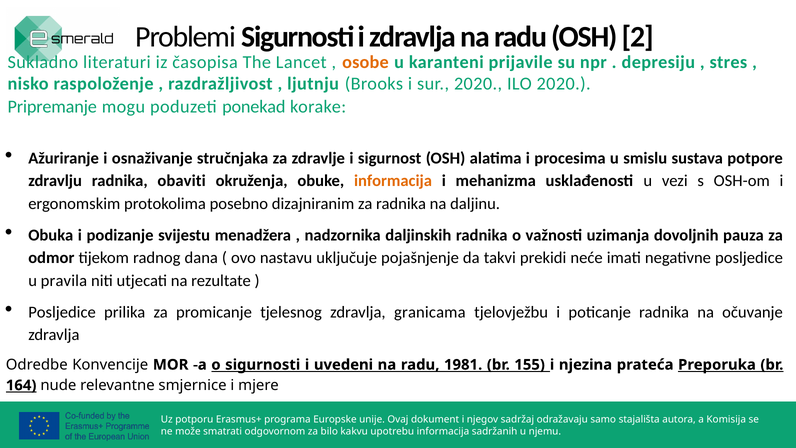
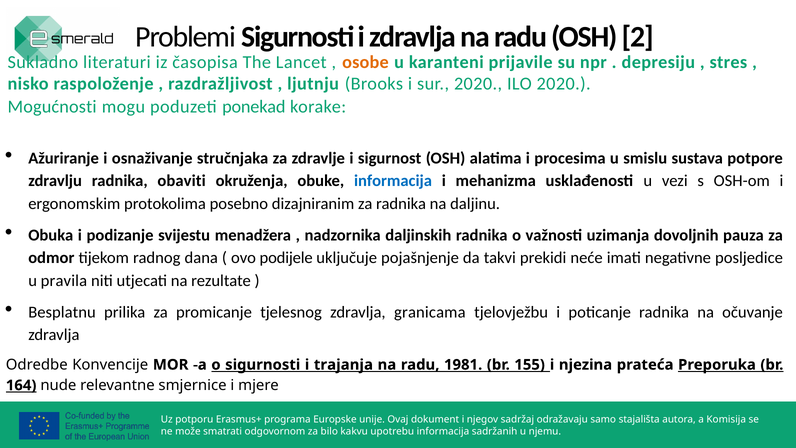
Pripremanje: Pripremanje -> Mogućnosti (52, 107)
informacija colour: orange -> blue (393, 181)
nastavu: nastavu -> podijele (286, 258)
Posljedice: Posljedice -> Besplatnu (62, 312)
uvedeni: uvedeni -> trajanja (343, 365)
